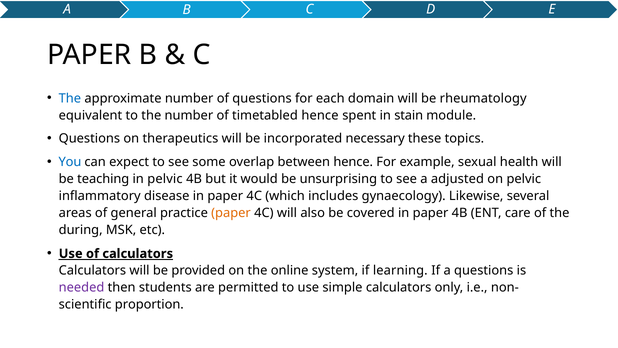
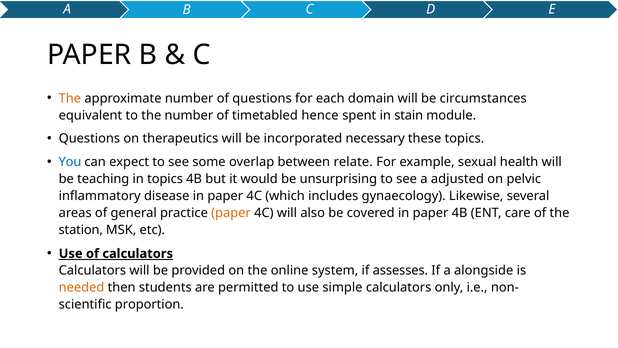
The colour: blue -> orange (70, 98)
rheumatology: rheumatology -> circumstances (483, 98)
between hence: hence -> relate (353, 162)
in pelvic: pelvic -> topics (165, 179)
during: during -> station (81, 230)
learning: learning -> assesses (400, 270)
a questions: questions -> alongside (484, 270)
needed colour: purple -> orange (82, 287)
